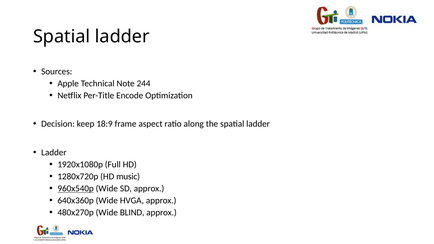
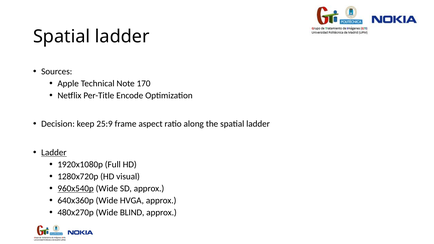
244: 244 -> 170 (144, 83)
18:9: 18:9 -> 25:9 (105, 124)
Ladder underline: none -> present (54, 153)
music: music -> visual (128, 177)
